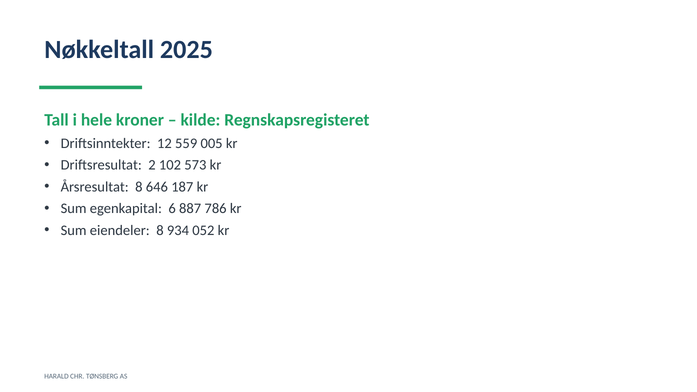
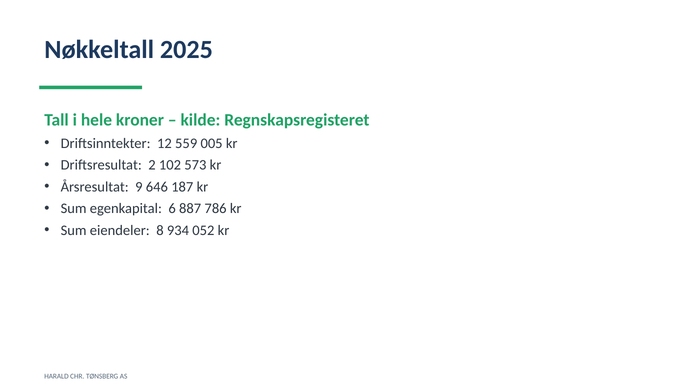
Årsresultat 8: 8 -> 9 (139, 187)
